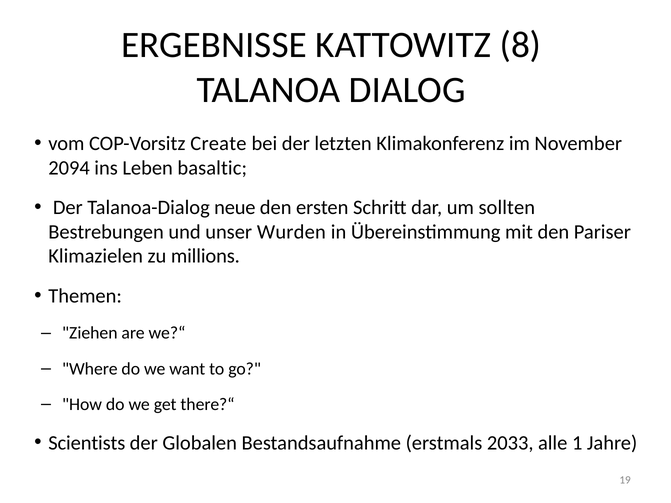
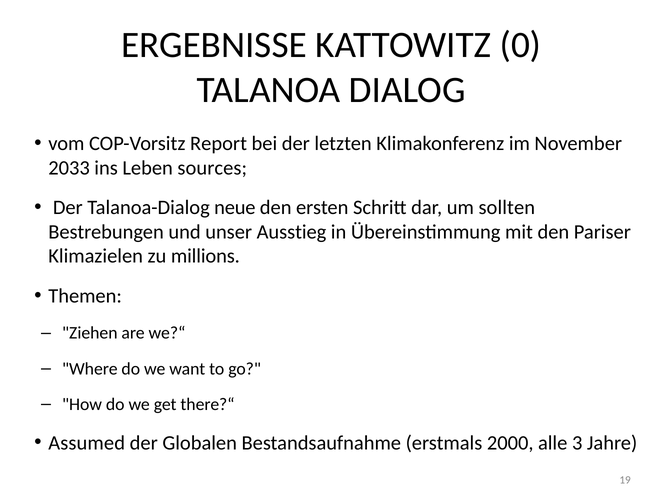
8: 8 -> 0 (520, 45)
Create: Create -> Report (219, 144)
2094: 2094 -> 2033 (69, 168)
basaltic: basaltic -> sources (212, 168)
Wurden: Wurden -> Ausstieg (292, 232)
Scientists: Scientists -> Assumed (87, 443)
2033: 2033 -> 2000 (510, 443)
1: 1 -> 3 (577, 443)
